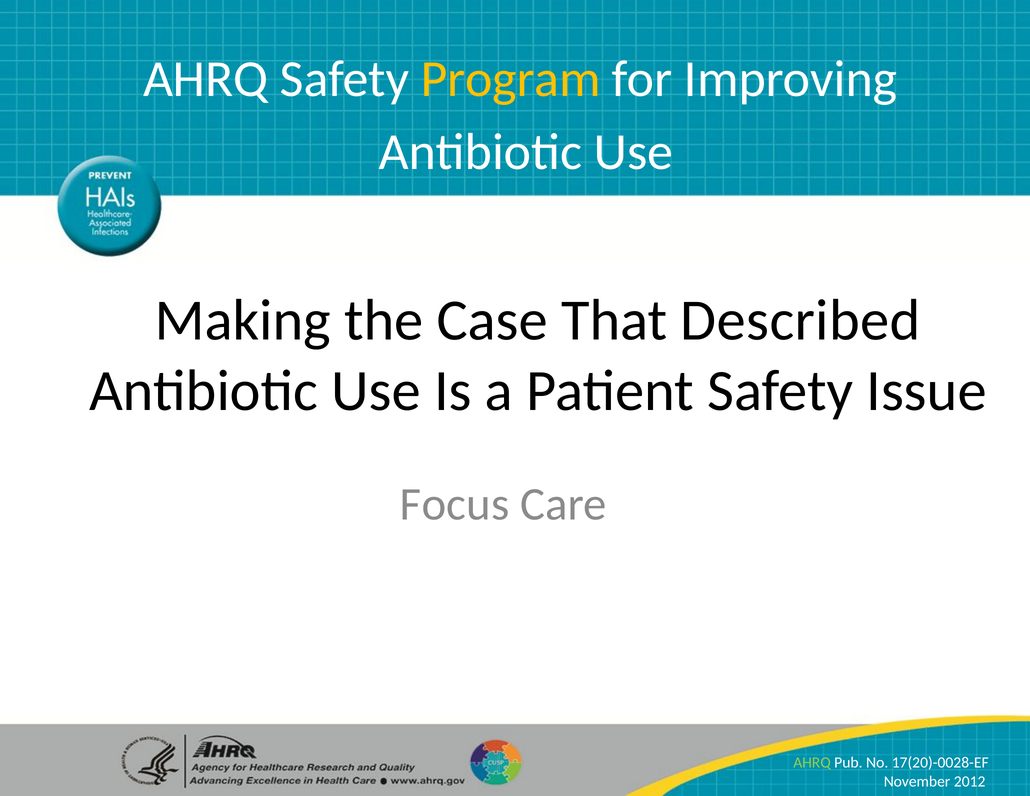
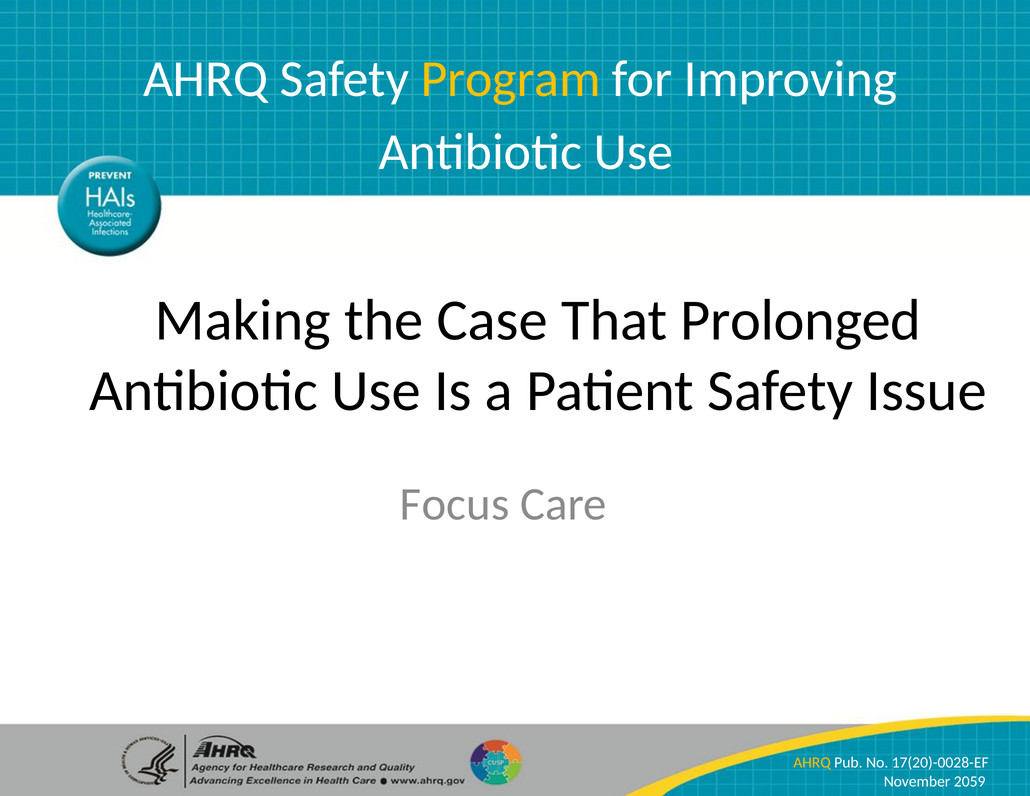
Described: Described -> Prolonged (801, 321)
AHRQ colour: light green -> yellow (812, 763)
2012: 2012 -> 2059 (970, 781)
